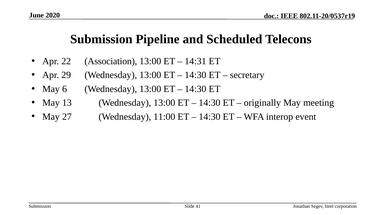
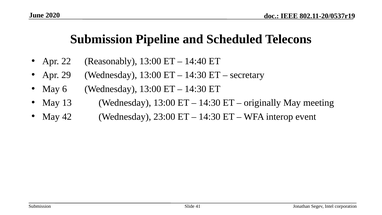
Association: Association -> Reasonably (111, 61)
14:31: 14:31 -> 14:40 (195, 61)
27: 27 -> 42 (67, 117)
11:00: 11:00 -> 23:00 (164, 117)
